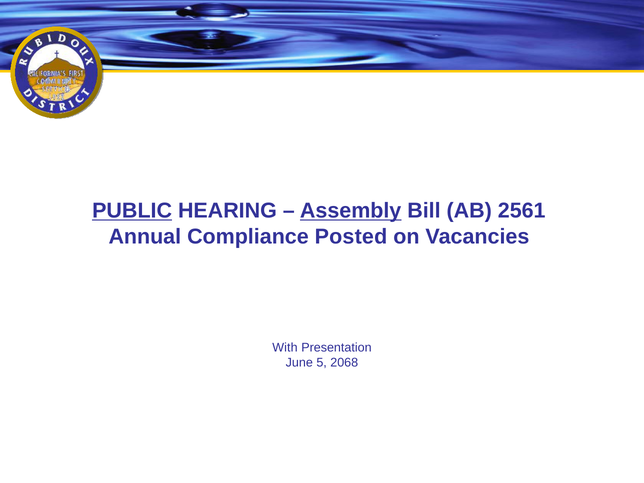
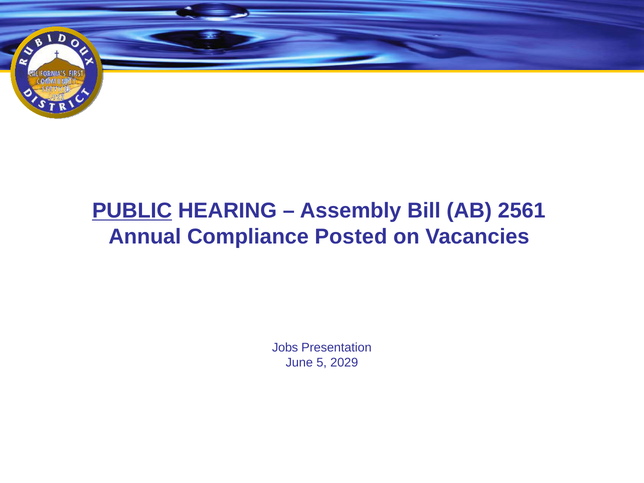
Assembly underline: present -> none (351, 211)
With: With -> Jobs (285, 348)
2068: 2068 -> 2029 (344, 363)
